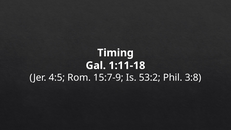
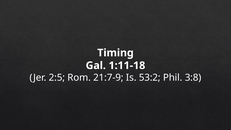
4:5: 4:5 -> 2:5 (57, 78)
15:7-9: 15:7-9 -> 21:7-9 (108, 78)
